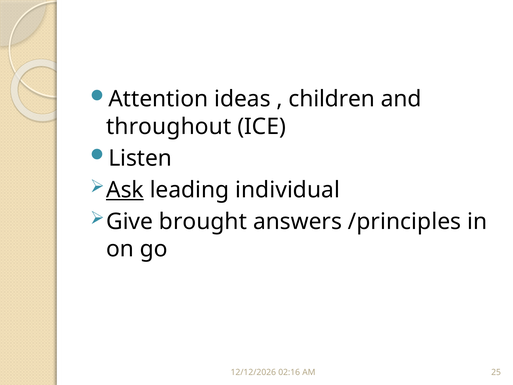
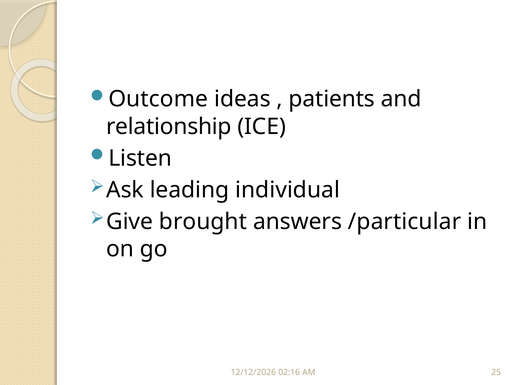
Attention: Attention -> Outcome (158, 99)
children: children -> patients (332, 99)
throughout: throughout -> relationship (169, 126)
Ask underline: present -> none (125, 190)
/principles: /principles -> /particular (405, 221)
